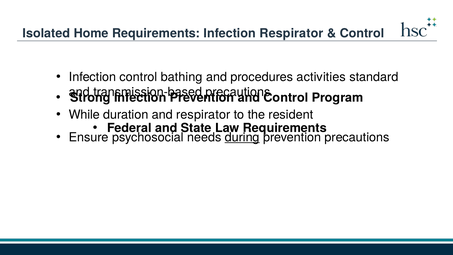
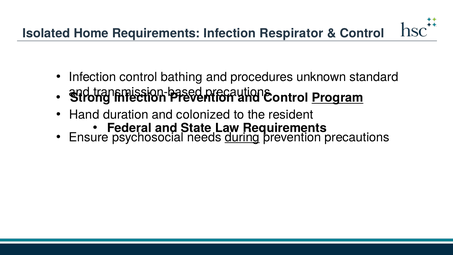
activities: activities -> unknown (321, 77)
Program underline: none -> present (338, 98)
While: While -> Hand (84, 115)
and respirator: respirator -> colonized (203, 115)
